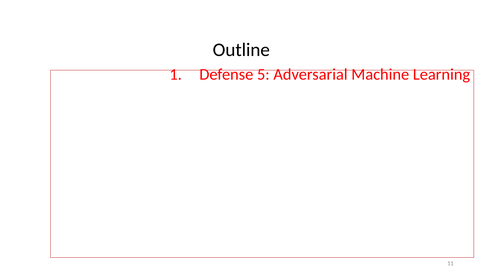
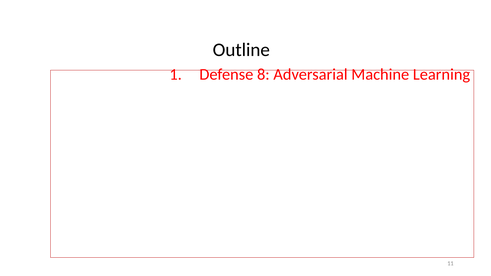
Defense 5: 5 -> 8 (263, 74)
